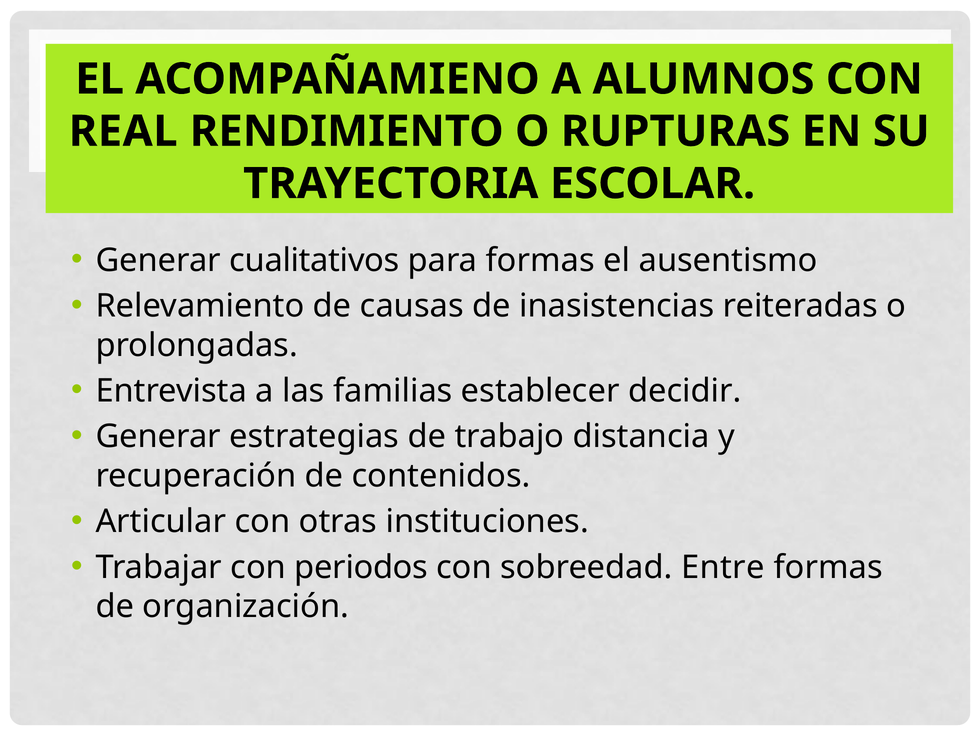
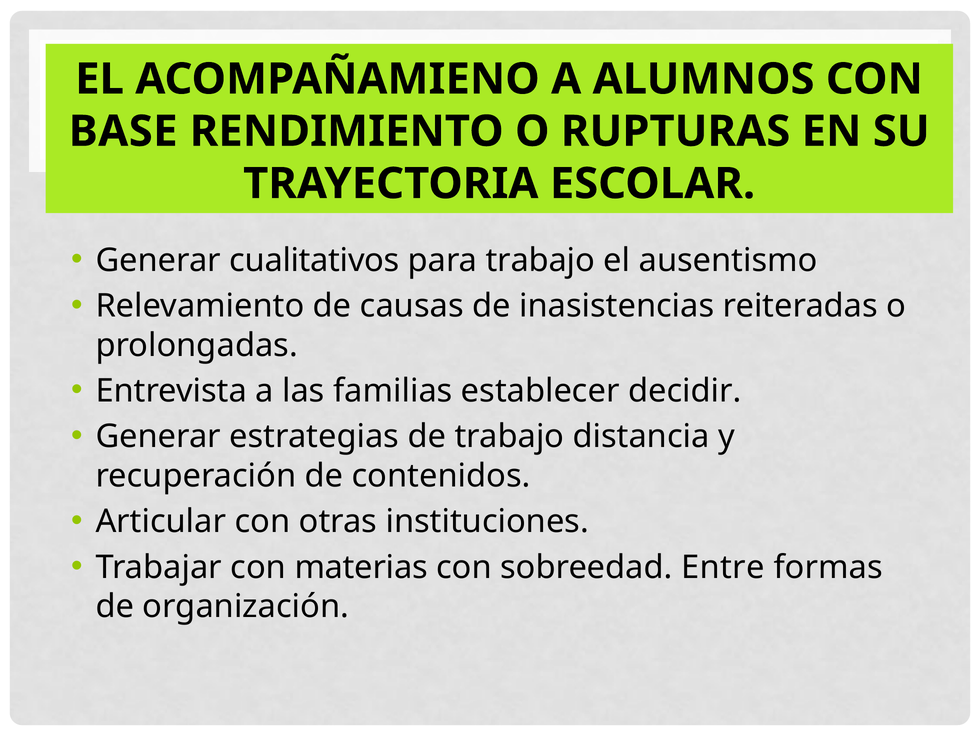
REAL: REAL -> BASE (123, 131)
para formas: formas -> trabajo (540, 260)
periodos: periodos -> materias (361, 567)
